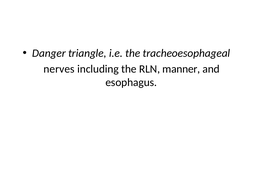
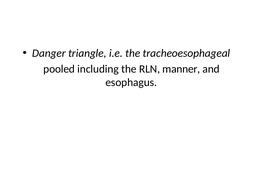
nerves: nerves -> pooled (59, 69)
